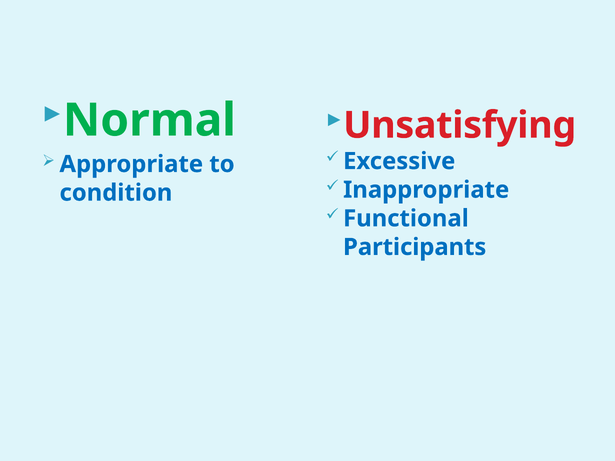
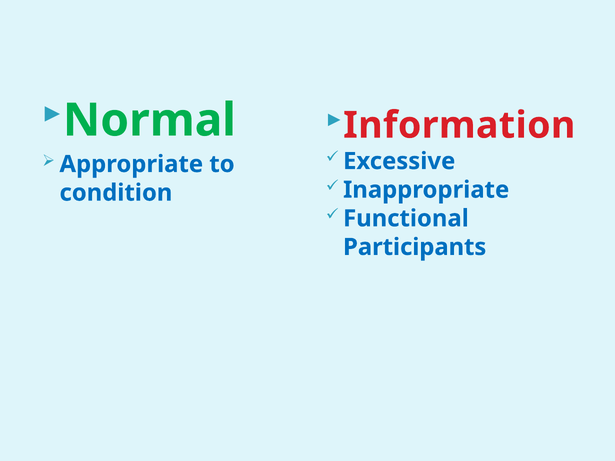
Unsatisfying: Unsatisfying -> Information (459, 125)
